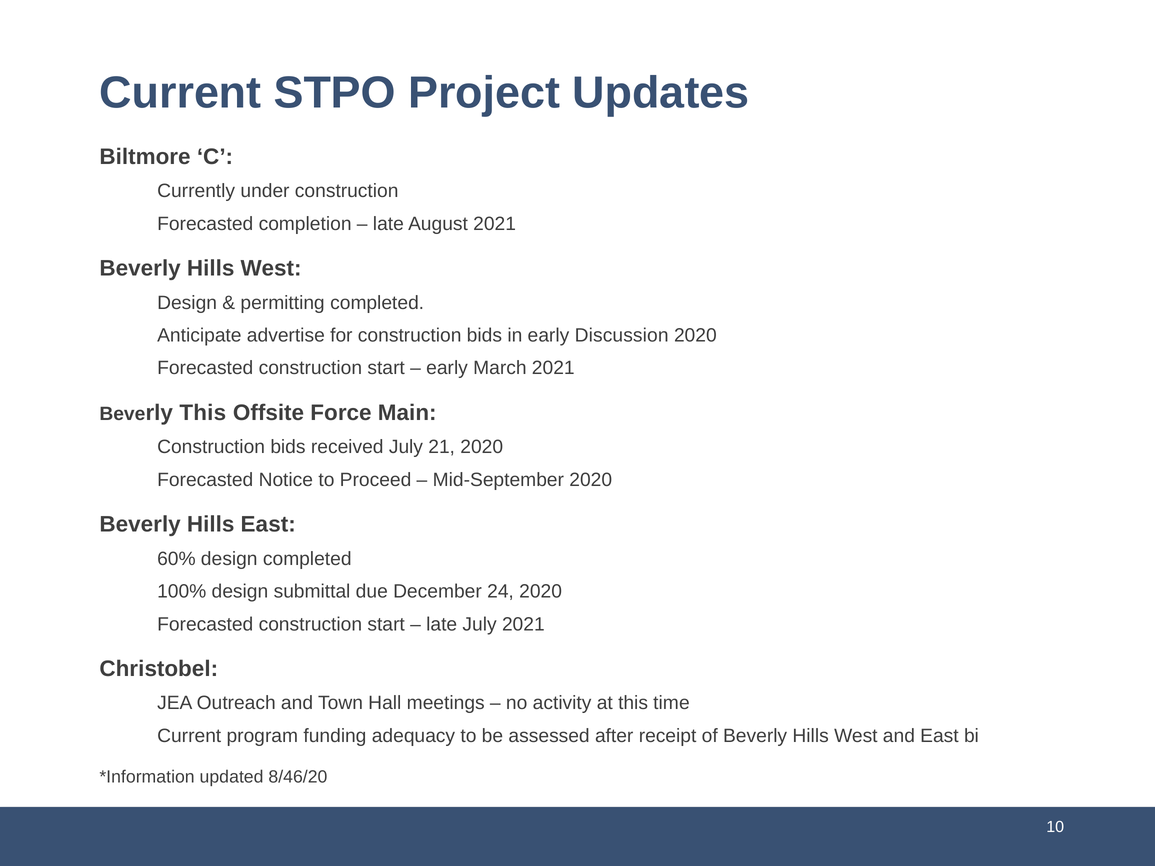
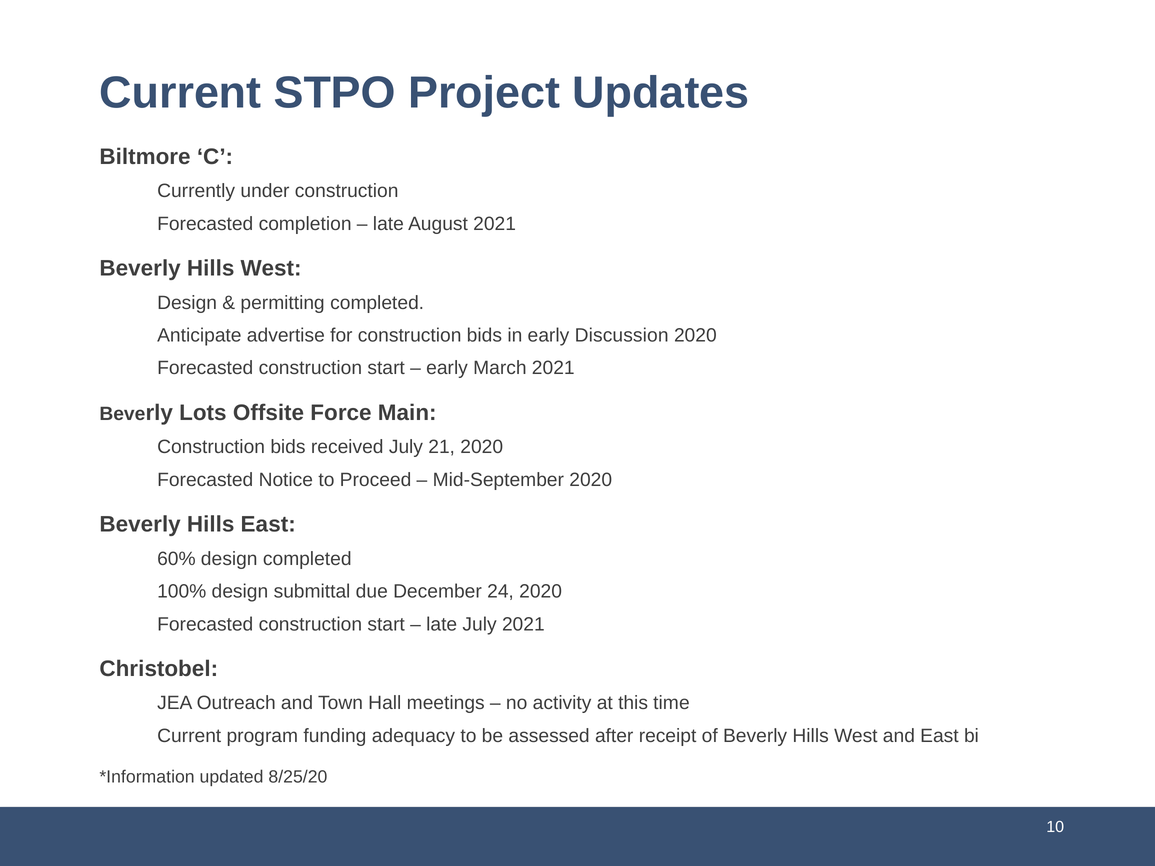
Beverly This: This -> Lots (203, 413)
8/46/20: 8/46/20 -> 8/25/20 (298, 777)
